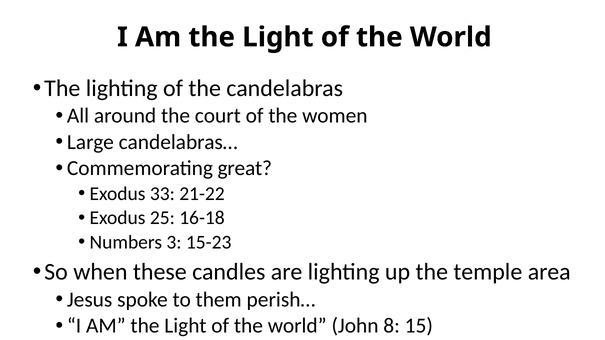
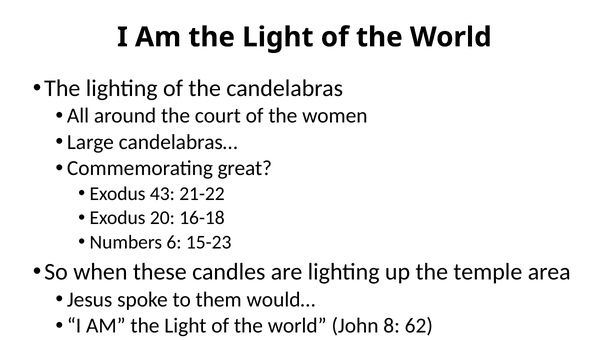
33: 33 -> 43 (162, 194)
25: 25 -> 20 (162, 218)
3: 3 -> 6 (174, 242)
perish…: perish… -> would… (281, 300)
15: 15 -> 62 (419, 326)
